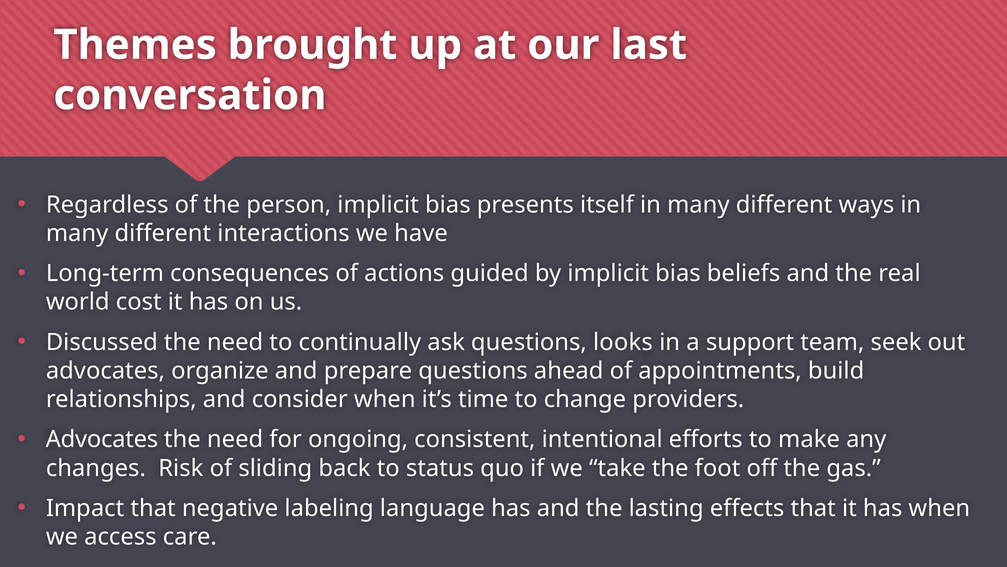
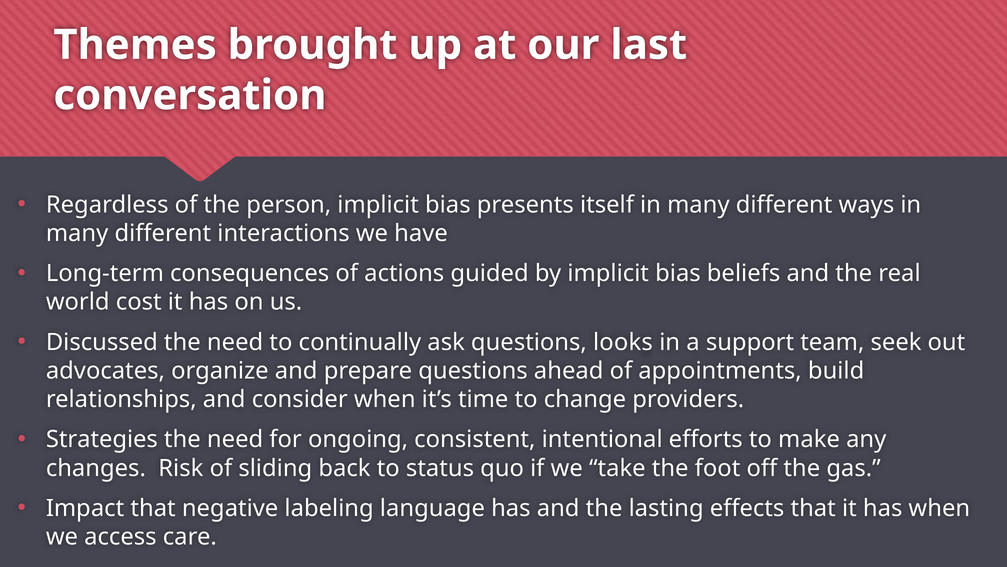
Advocates: Advocates -> Strategies (102, 439)
